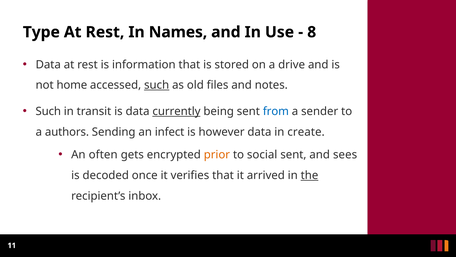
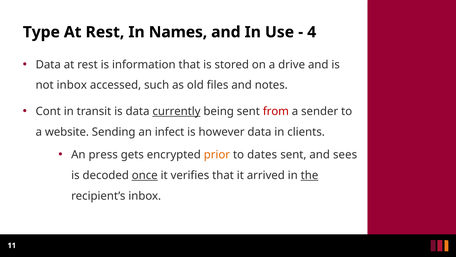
8: 8 -> 4 (312, 32)
not home: home -> inbox (72, 85)
such underline: present -> none (157, 85)
Such: Such -> Cont (48, 111)
from colour: blue -> red (276, 111)
authors: authors -> website (67, 132)
create: create -> clients (306, 132)
often: often -> press (103, 155)
social: social -> dates (262, 155)
once underline: none -> present (145, 175)
